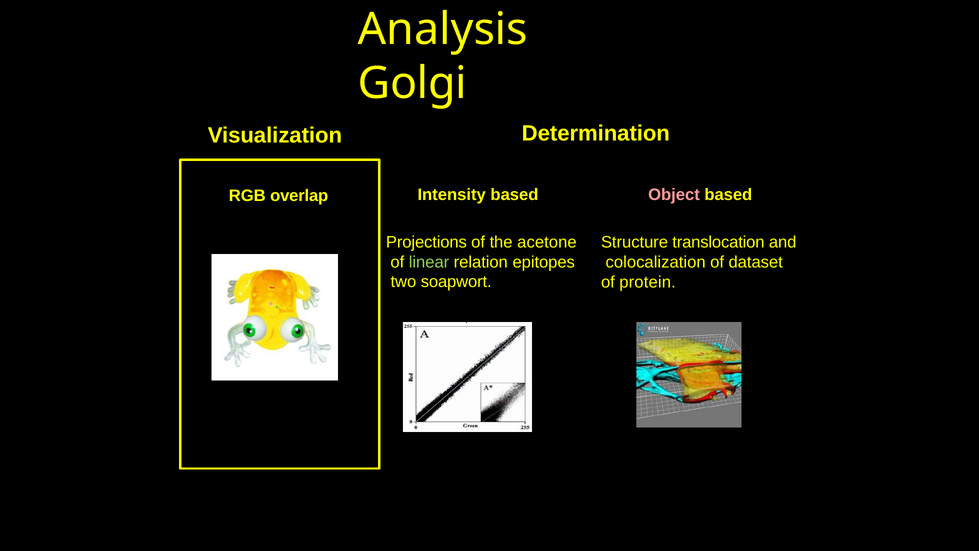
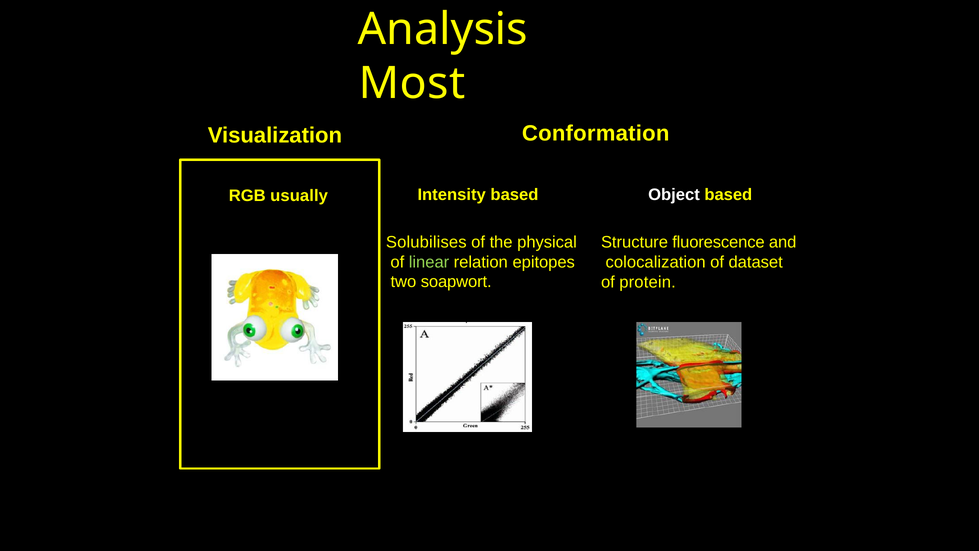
Golgi: Golgi -> Most (412, 83)
Determination: Determination -> Conformation (596, 133)
overlap: overlap -> usually (299, 196)
Object colour: pink -> white (674, 195)
Projections: Projections -> Solubilises (426, 242)
acetone: acetone -> physical (547, 242)
translocation: translocation -> fluorescence (718, 242)
